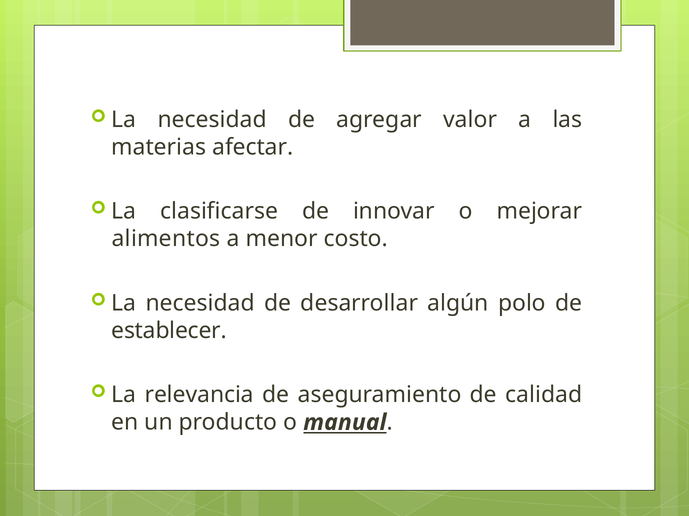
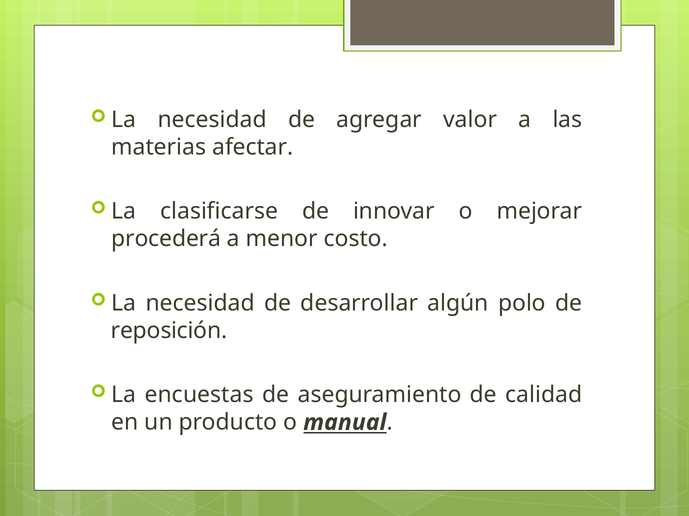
alimentos: alimentos -> procederá (166, 239)
establecer: establecer -> reposición (169, 331)
relevancia: relevancia -> encuestas (199, 395)
